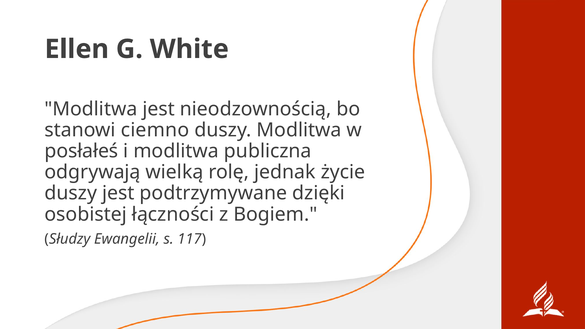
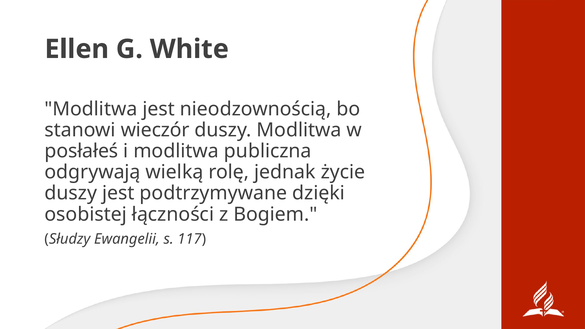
ciemno: ciemno -> wieczór (155, 130)
